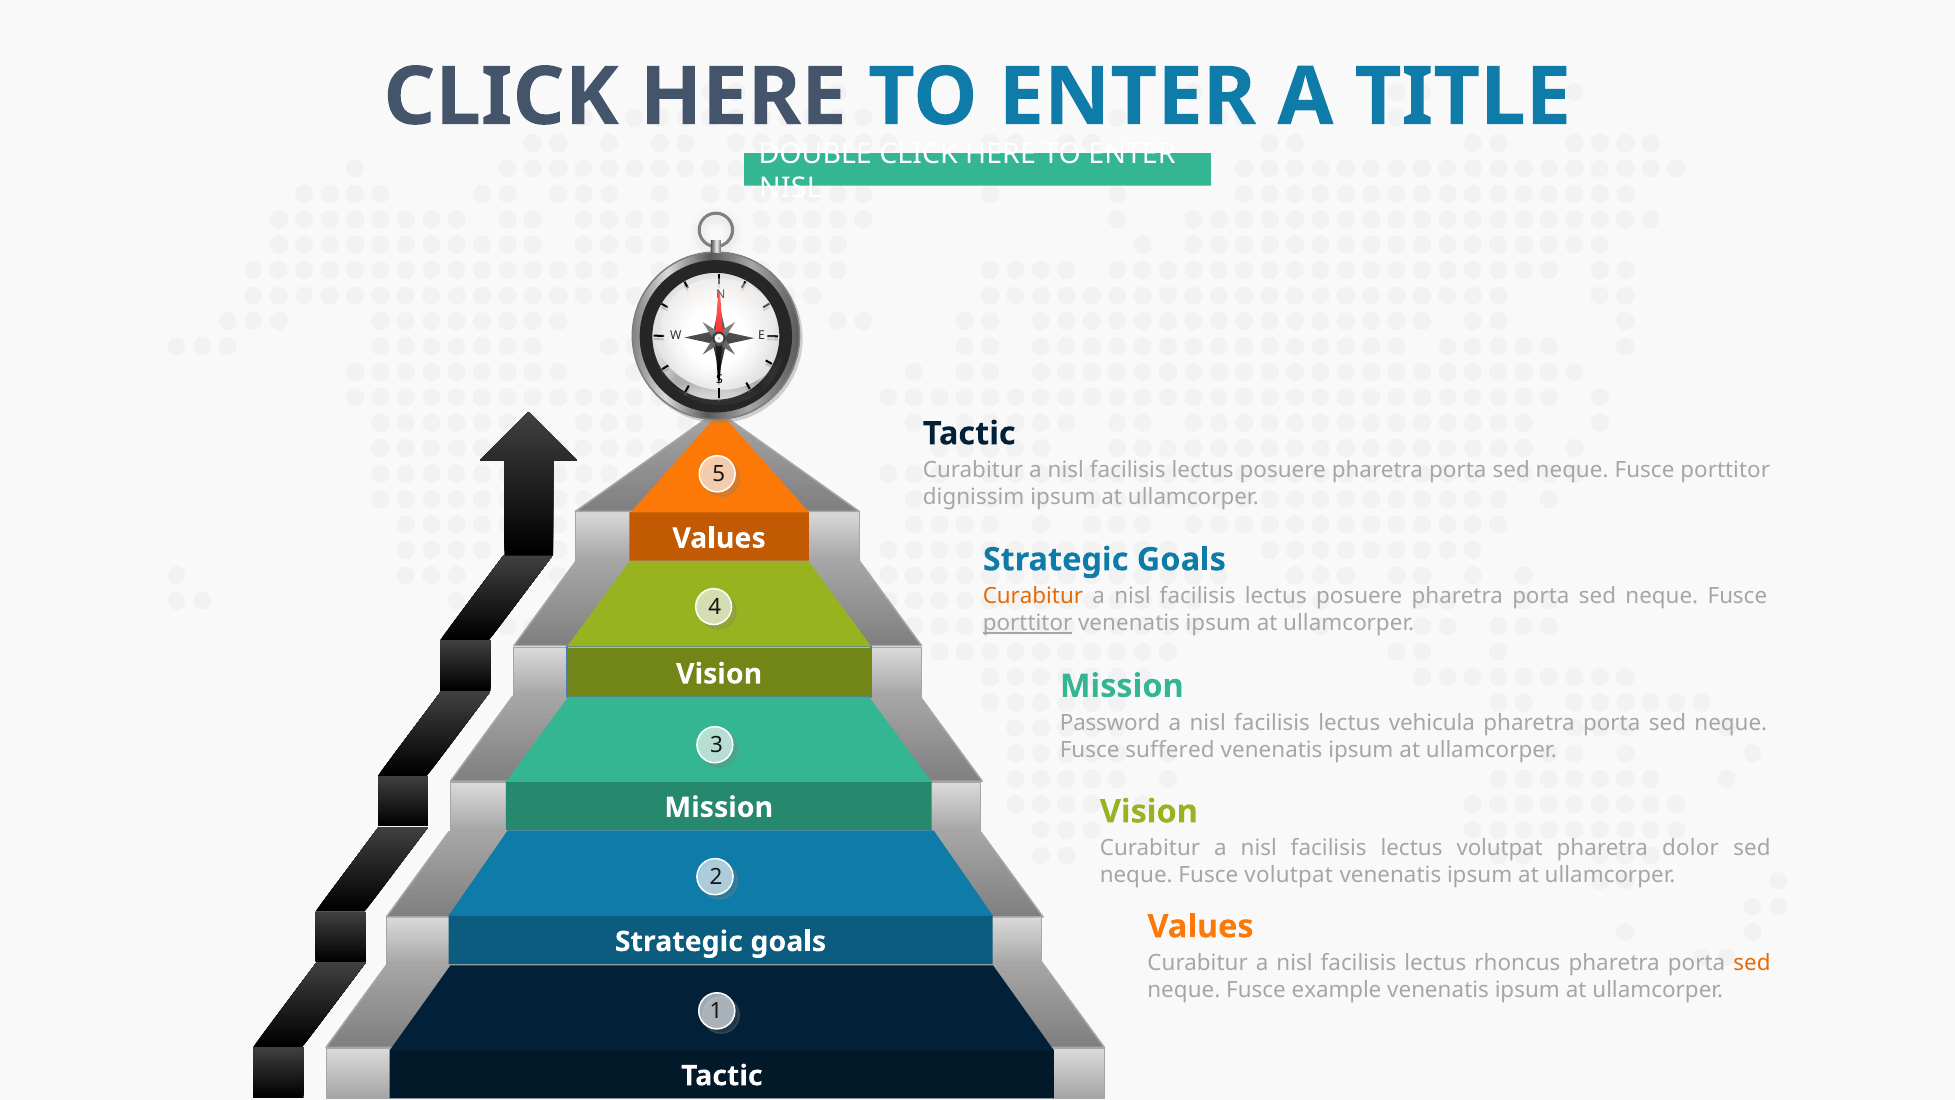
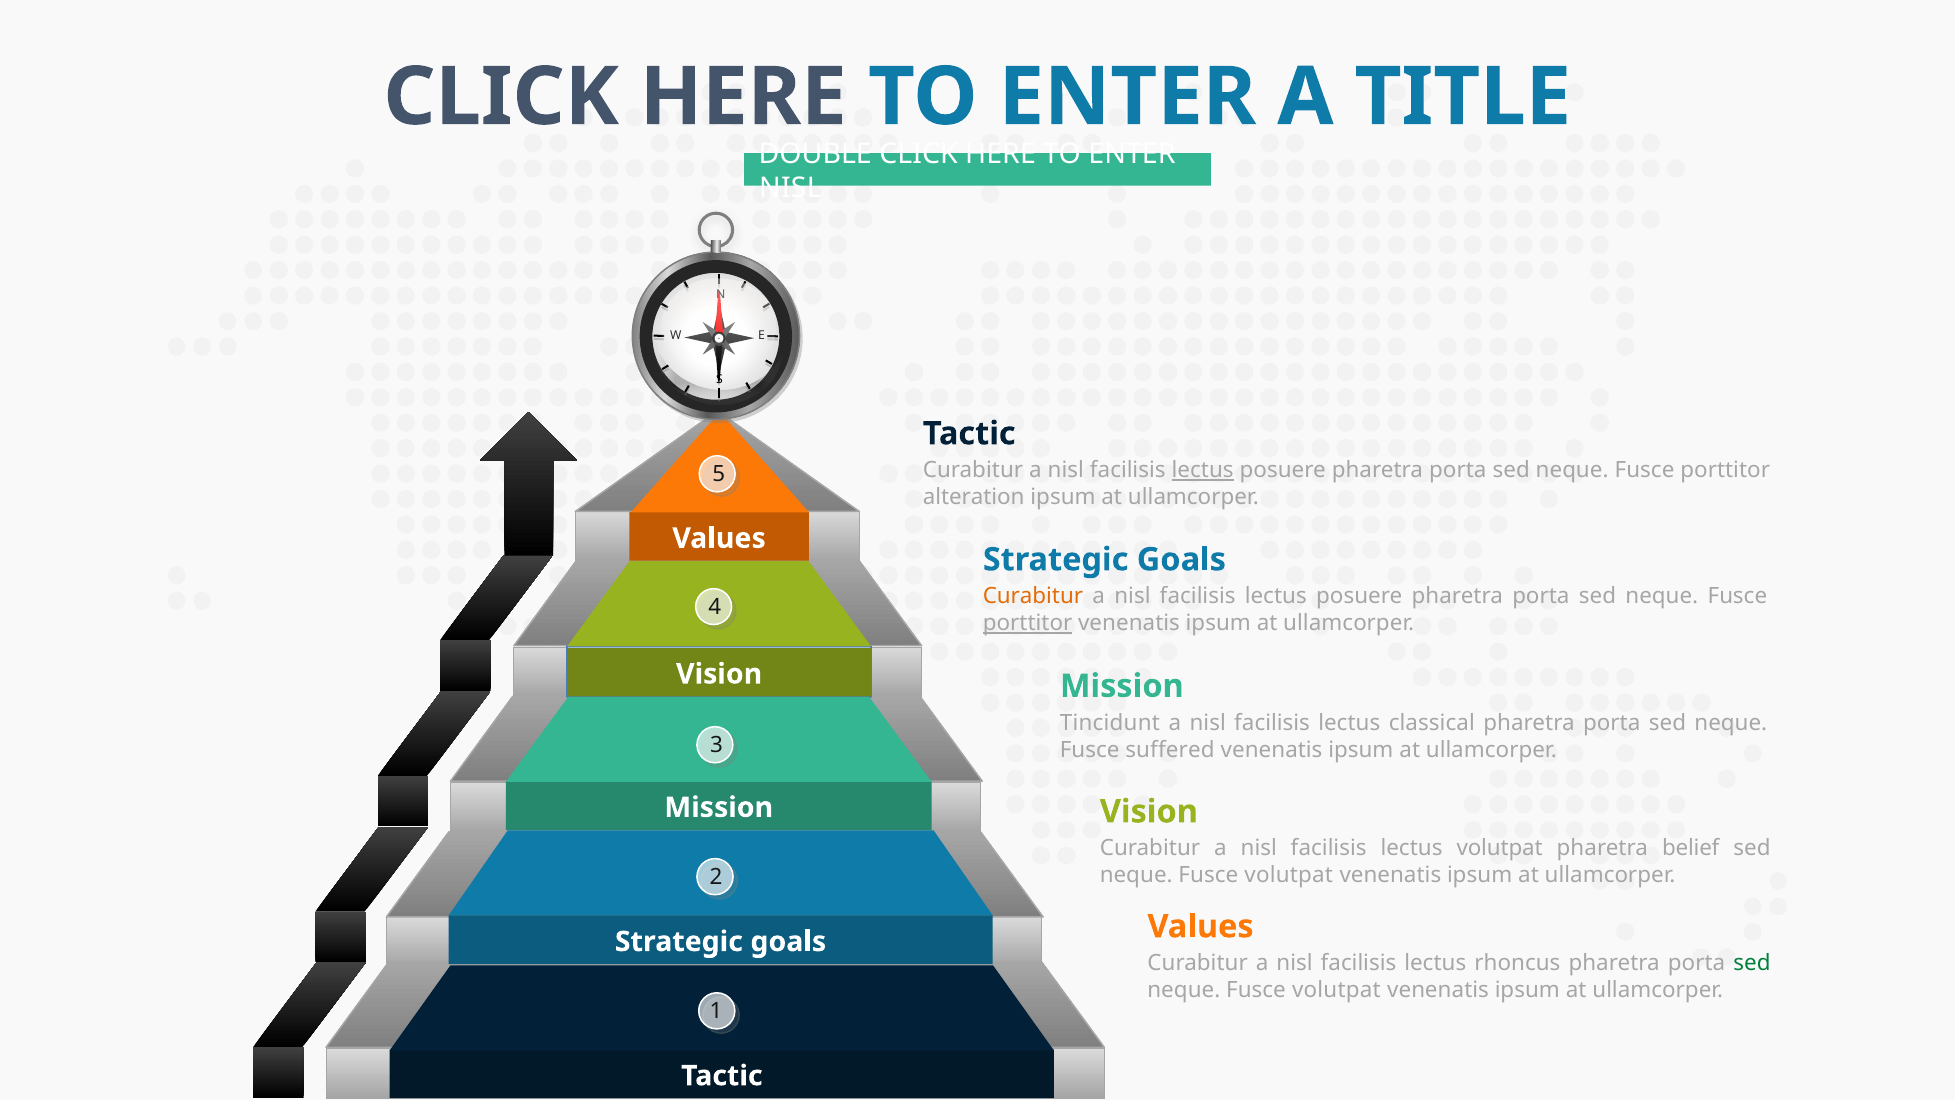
lectus underline: none -> present (1203, 470)
dignissim: dignissim -> alteration (974, 497)
Password: Password -> Tincidunt (1110, 723)
vehicula: vehicula -> classical (1432, 723)
dolor: dolor -> belief (1691, 848)
sed colour: orange -> green (1752, 963)
example: example -> volutpat (1336, 990)
